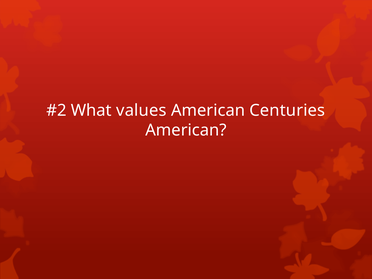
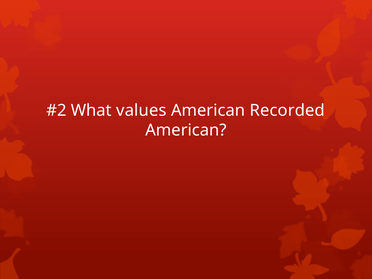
Centuries: Centuries -> Recorded (287, 110)
